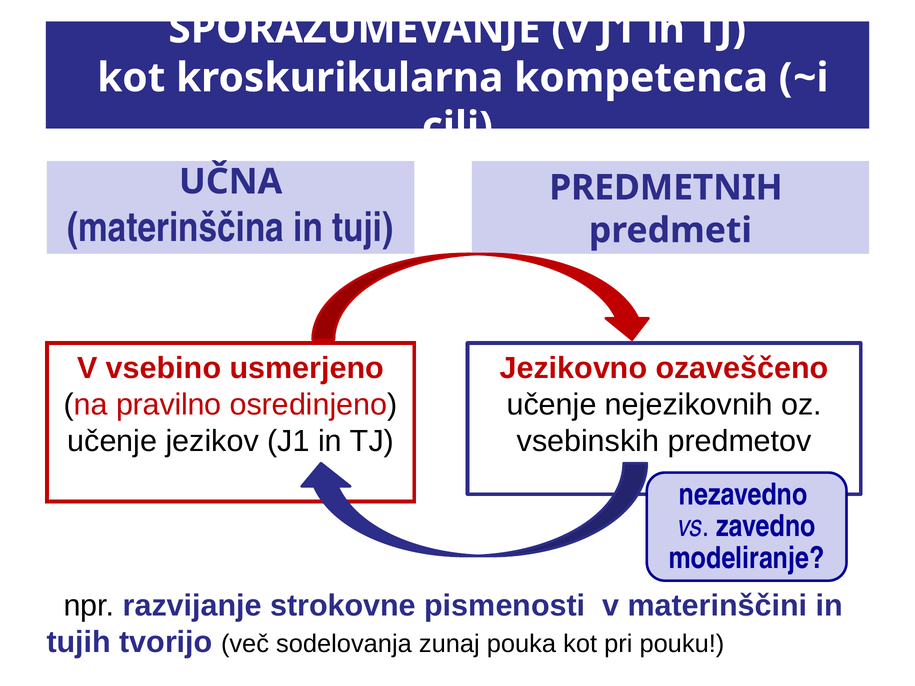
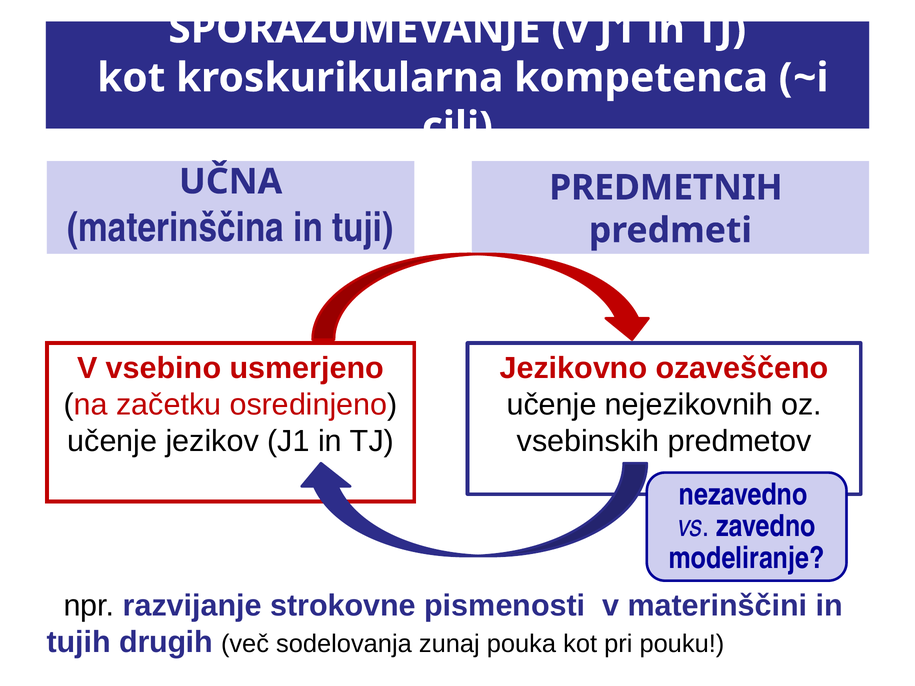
pravilno: pravilno -> začetku (169, 405)
tvorijo: tvorijo -> drugih (166, 642)
